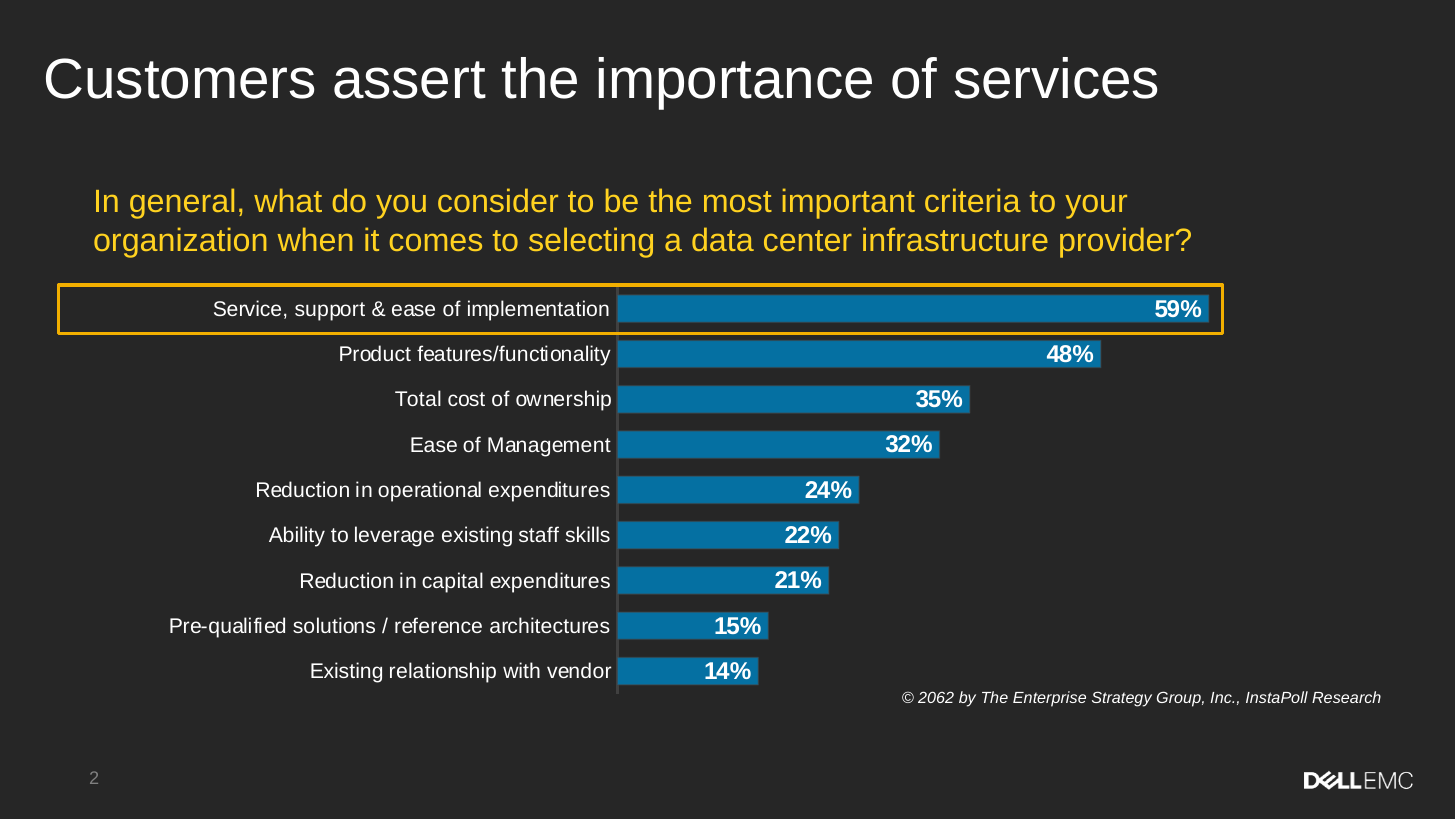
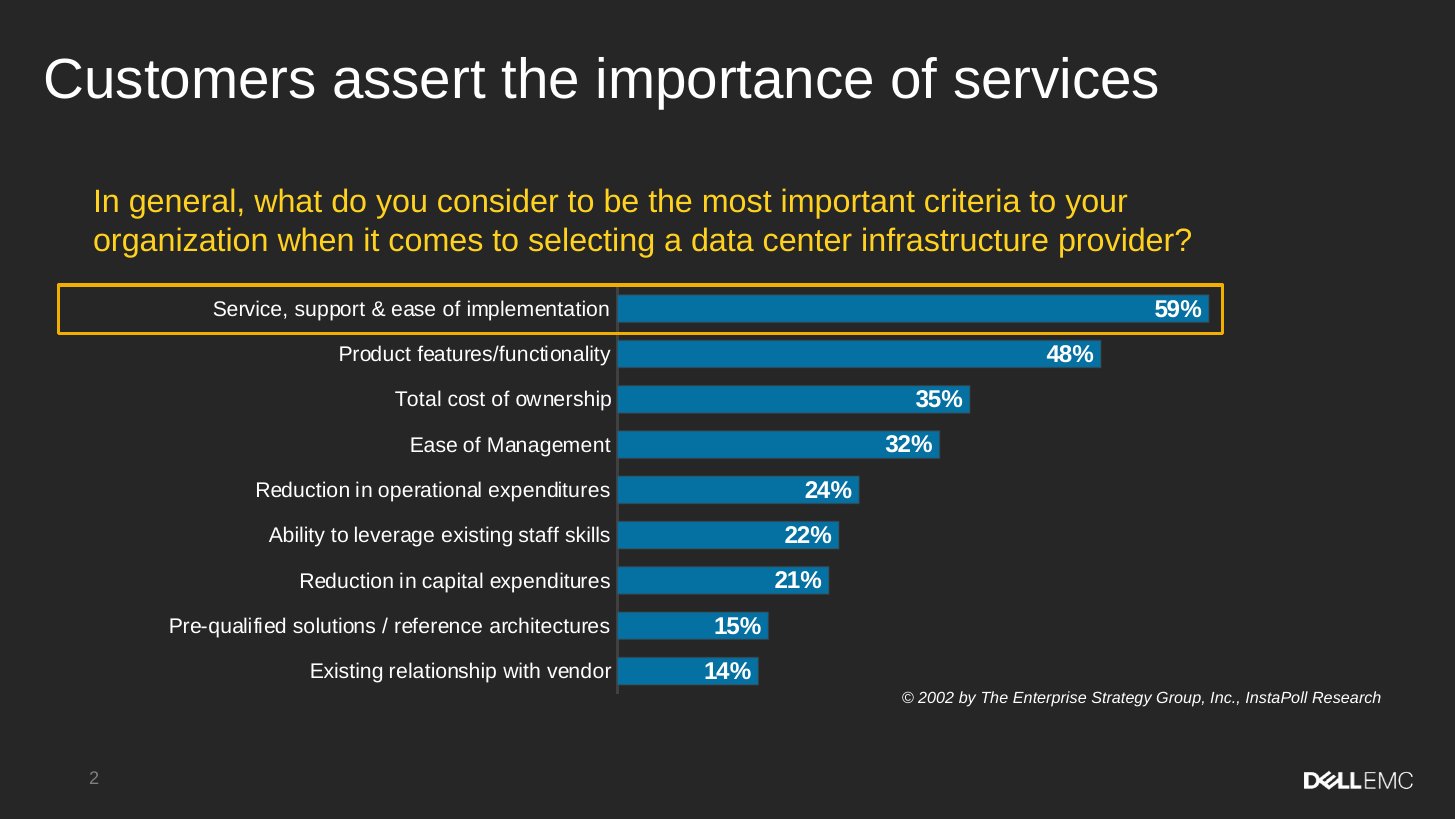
2062: 2062 -> 2002 (936, 697)
